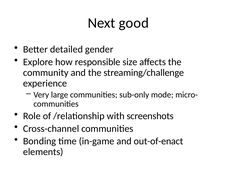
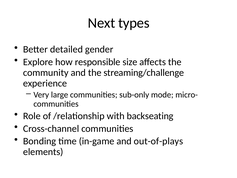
good: good -> types (134, 23)
screenshots: screenshots -> backseating (150, 116)
out-of-enact: out-of-enact -> out-of-plays (158, 141)
